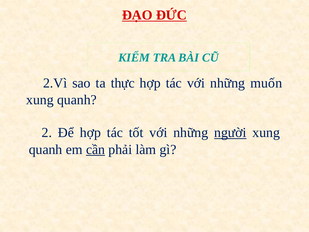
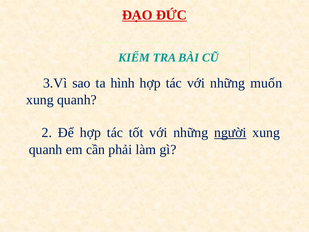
2.Vì: 2.Vì -> 3.Vì (55, 83)
thực: thực -> hình (123, 83)
cần underline: present -> none (96, 149)
